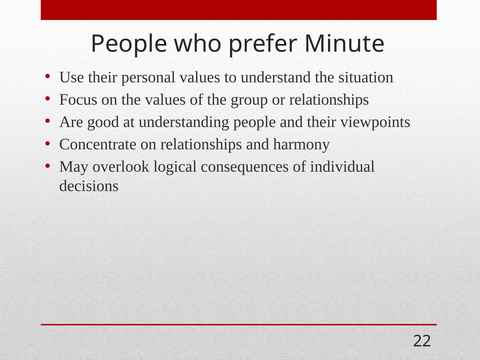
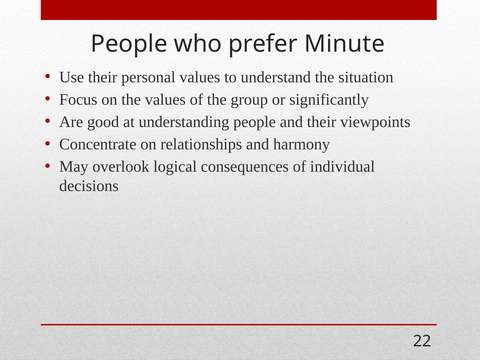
or relationships: relationships -> significantly (329, 100)
